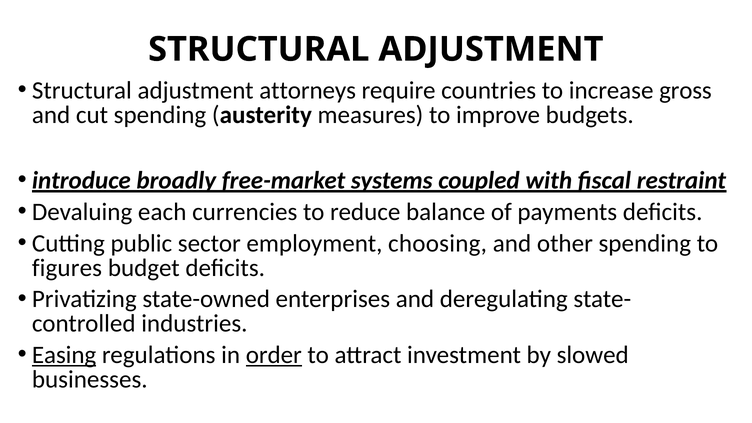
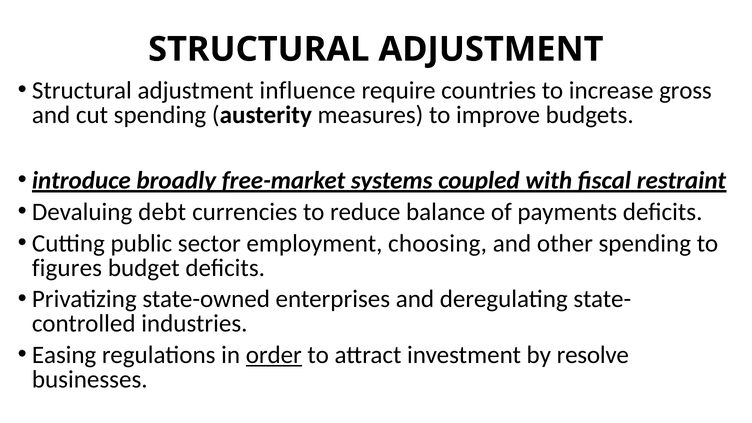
attorneys: attorneys -> influence (307, 91)
each: each -> debt (162, 212)
Easing underline: present -> none (64, 355)
slowed: slowed -> resolve (593, 355)
